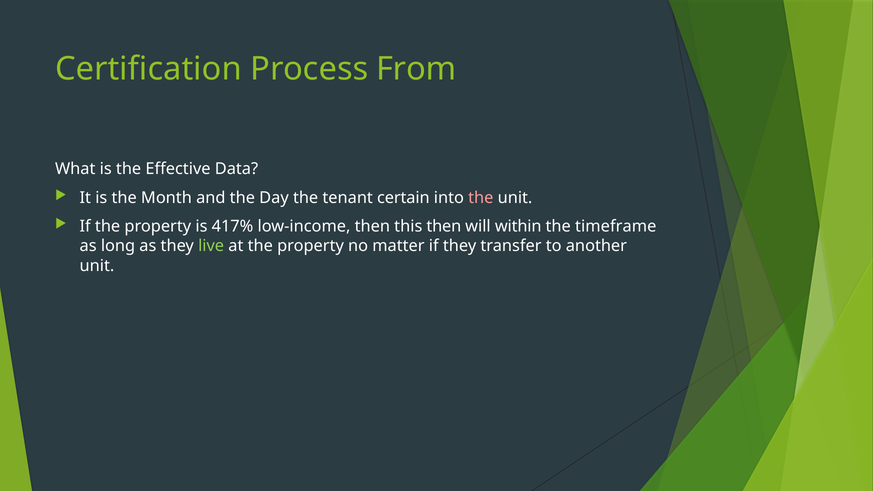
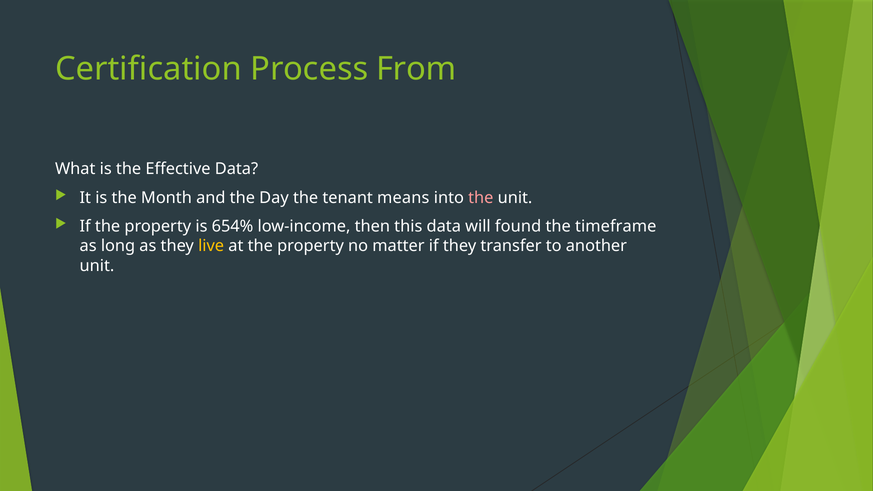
certain: certain -> means (403, 198)
417%: 417% -> 654% (232, 226)
this then: then -> data (444, 226)
within: within -> found (518, 226)
live colour: light green -> yellow (211, 246)
